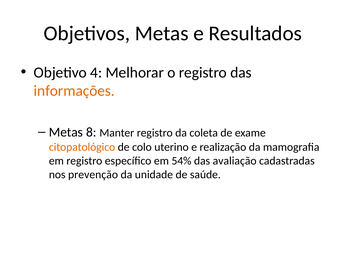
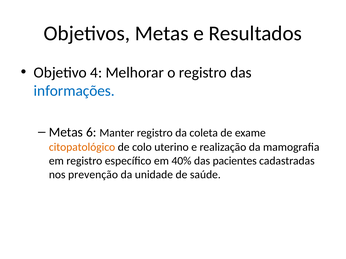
informações colour: orange -> blue (74, 91)
8: 8 -> 6 (91, 132)
54%: 54% -> 40% (181, 161)
avaliação: avaliação -> pacientes (235, 161)
